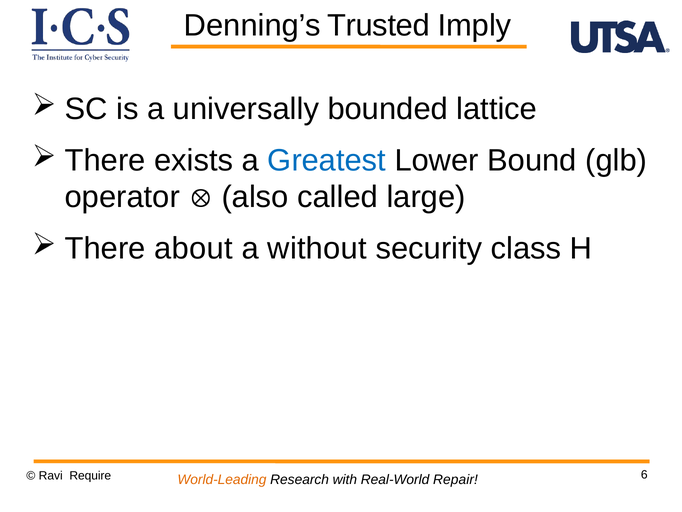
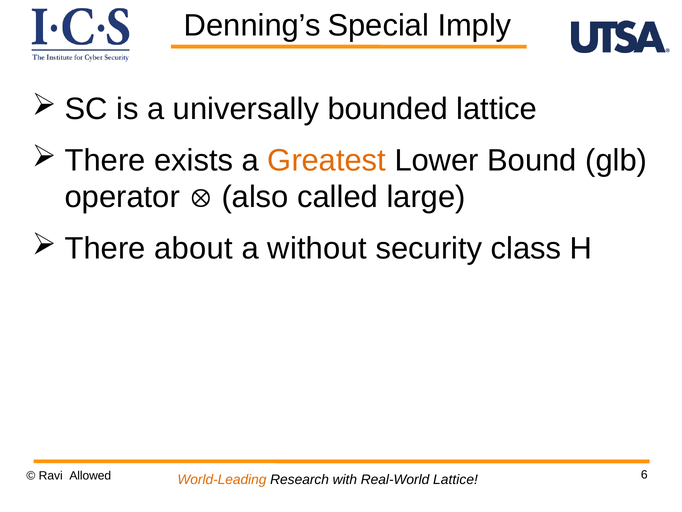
Trusted: Trusted -> Special (378, 25)
Greatest colour: blue -> orange (327, 160)
Require: Require -> Allowed (90, 475)
Real-World Repair: Repair -> Lattice (456, 479)
